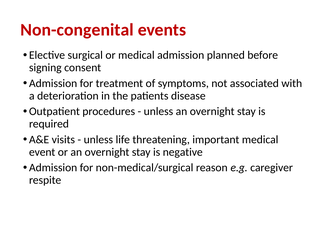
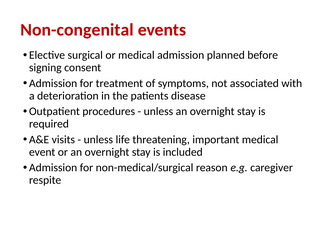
negative: negative -> included (183, 152)
